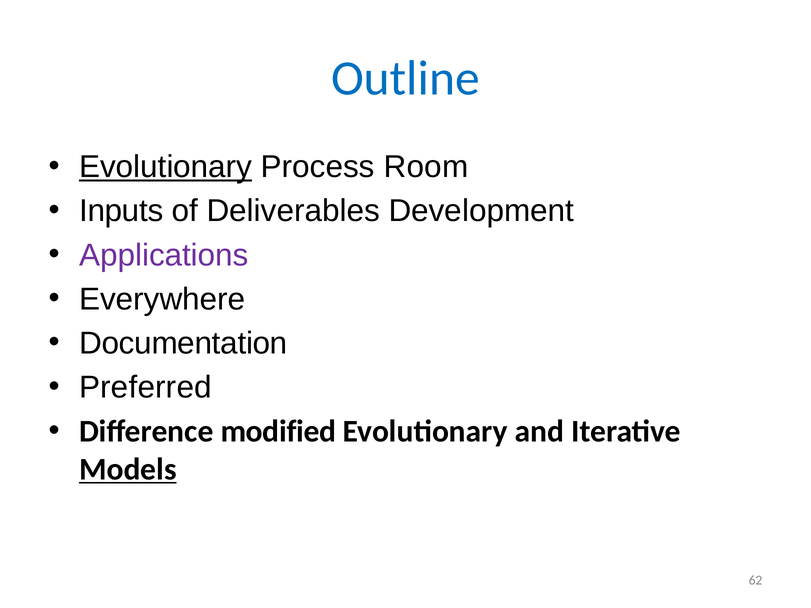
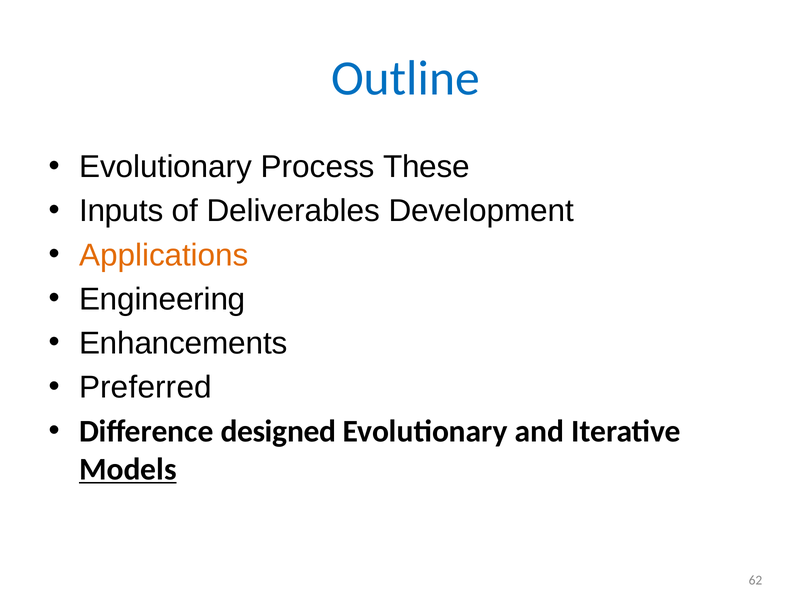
Evolutionary underline: present -> none (166, 167)
Room: Room -> These (426, 167)
Applications colour: purple -> orange (164, 255)
Everywhere: Everywhere -> Engineering (162, 299)
Documentation: Documentation -> Enhancements (183, 343)
modified: modified -> designed (278, 432)
